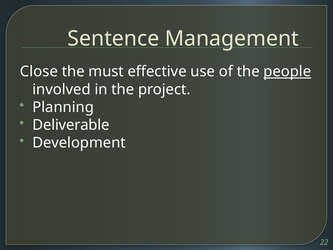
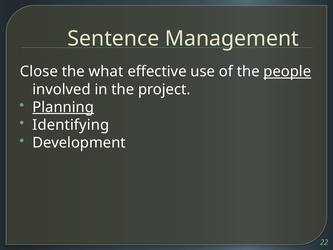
must: must -> what (106, 72)
Planning underline: none -> present (63, 107)
Deliverable: Deliverable -> Identifying (71, 125)
